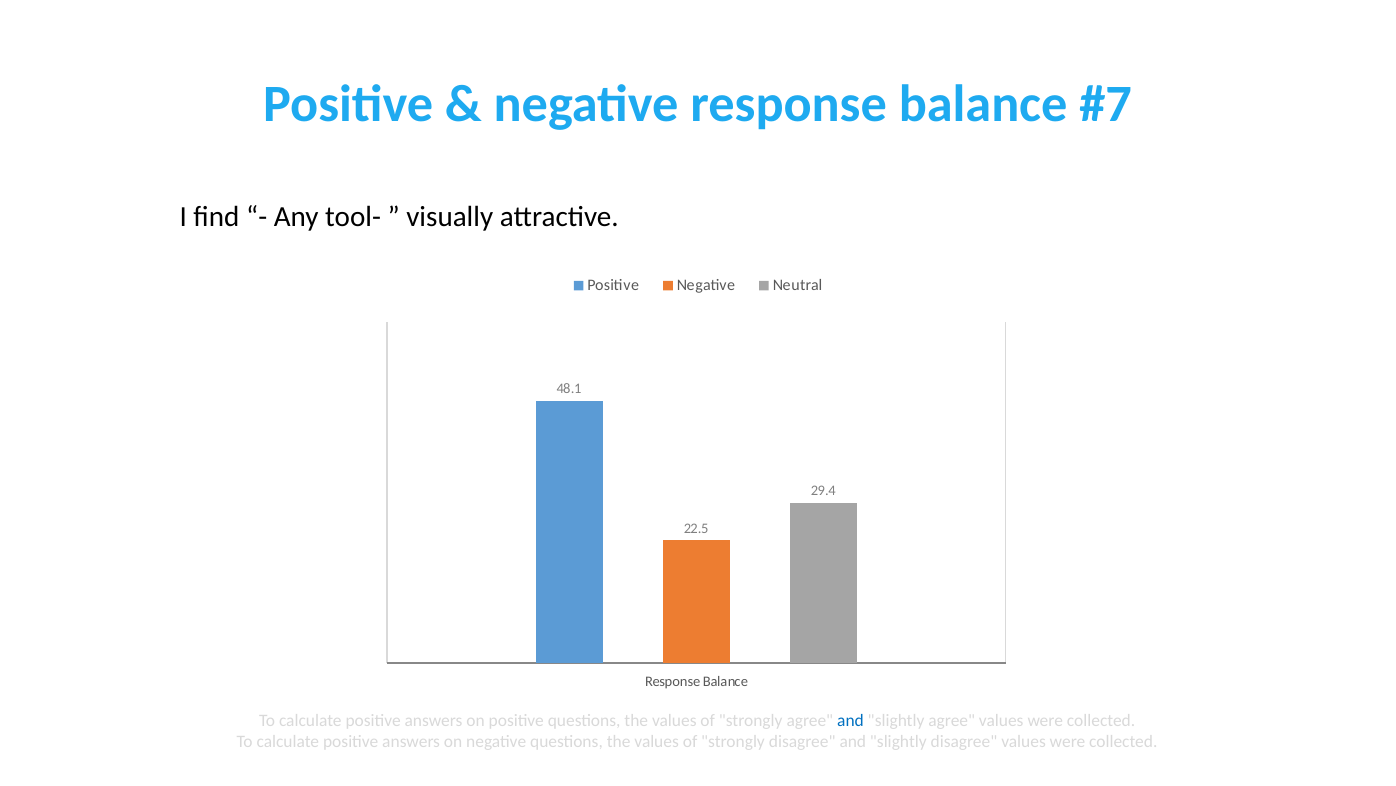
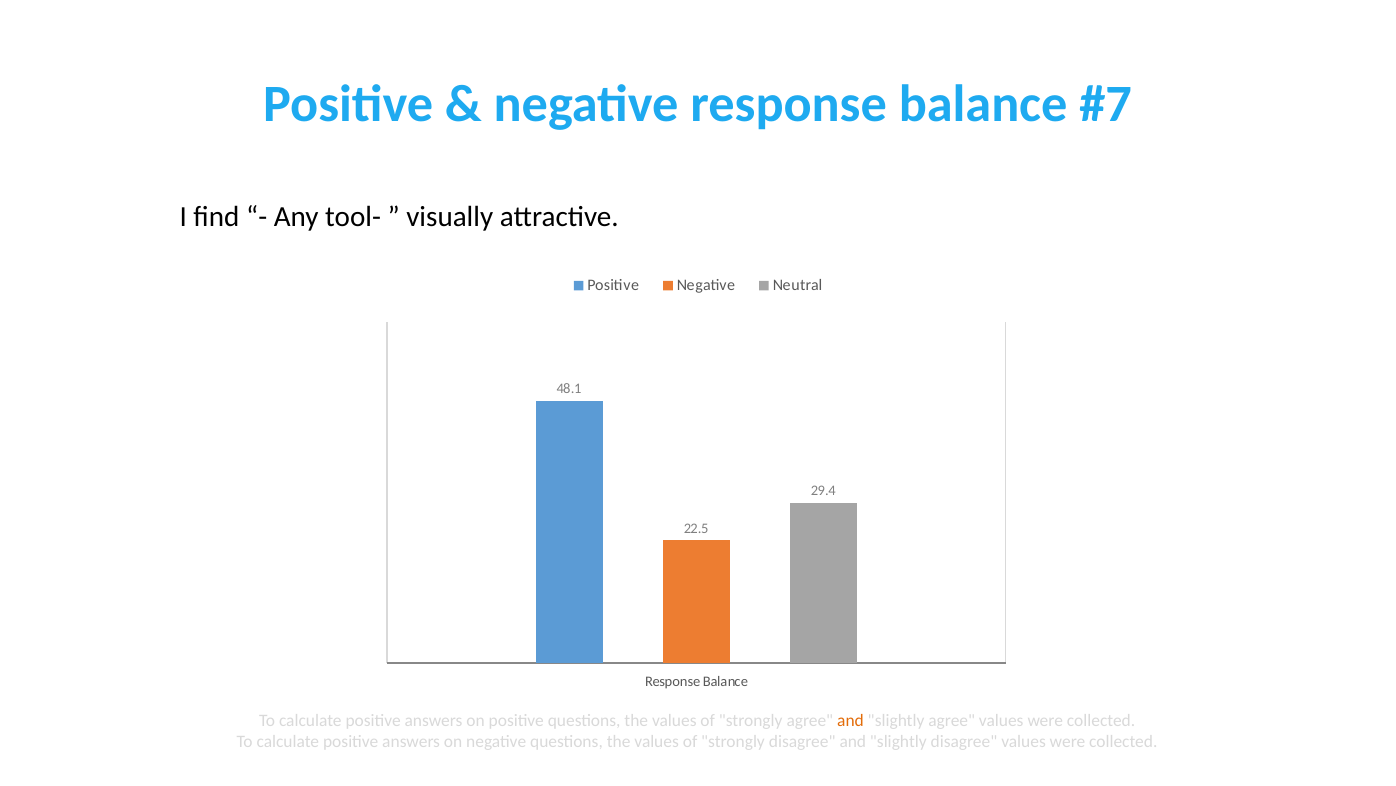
and colour: blue -> orange (851, 721)
